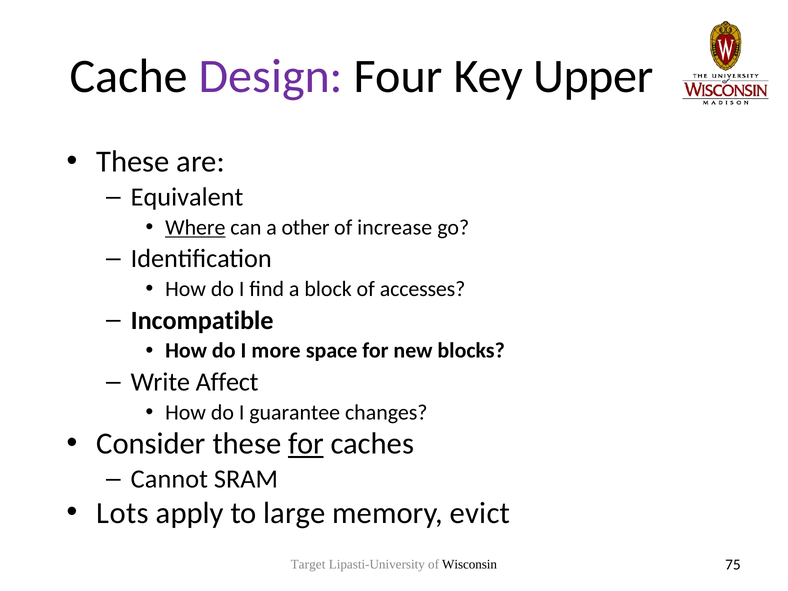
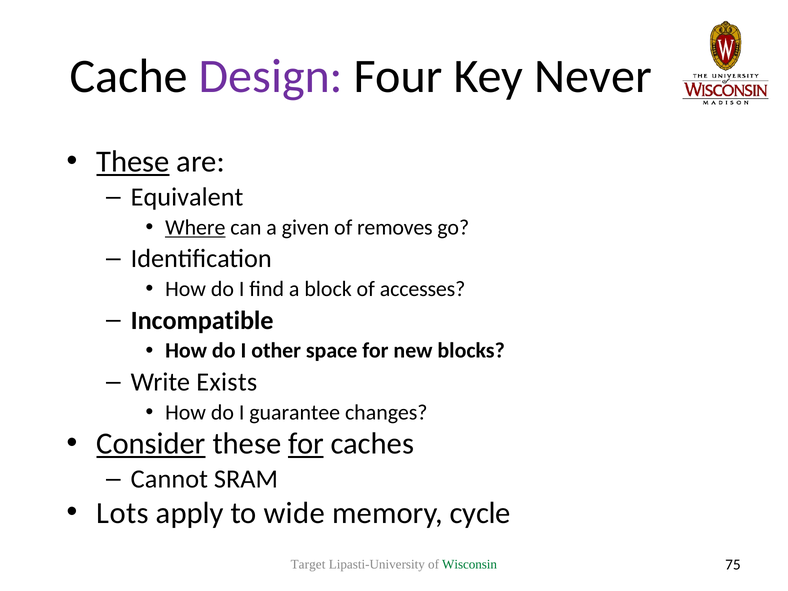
Upper: Upper -> Never (593, 76)
These underline: none -> present (133, 162)
other: other -> given (305, 228)
increase: increase -> removes (395, 228)
more: more -> other (276, 351)
Affect: Affect -> Exists (227, 382)
Consider underline: none -> present (151, 444)
large: large -> wide (294, 513)
evict: evict -> cycle (480, 513)
Wisconsin colour: black -> green (470, 564)
